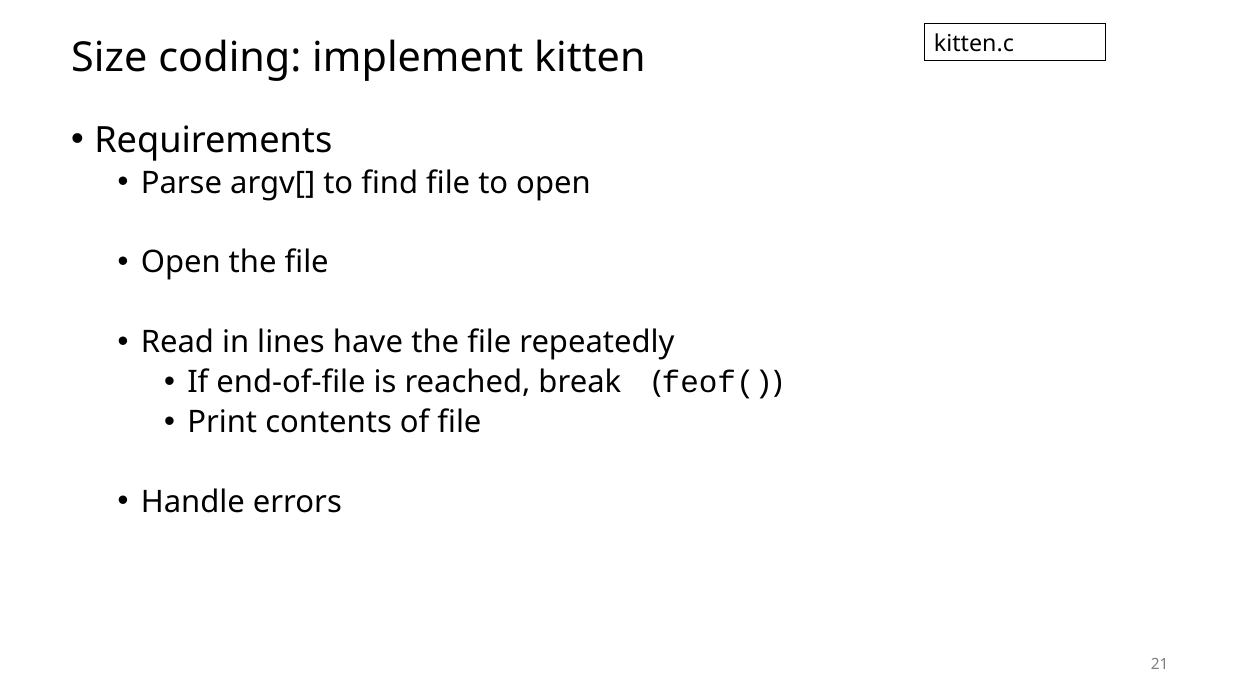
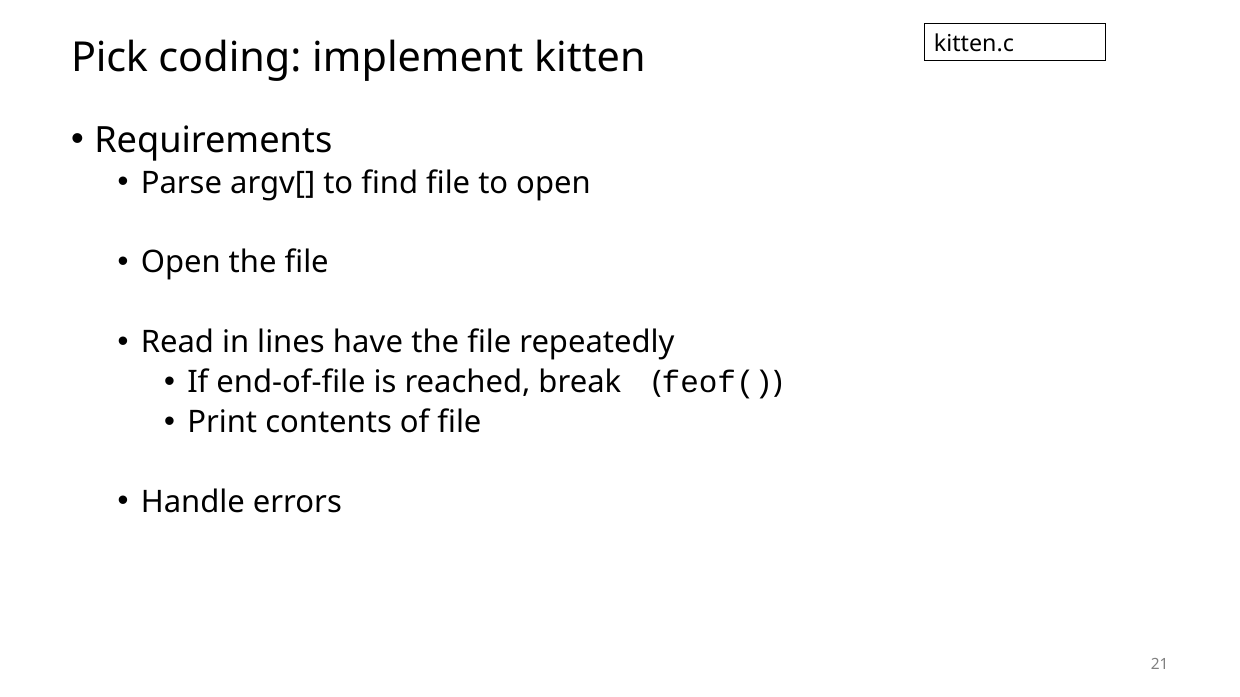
Size: Size -> Pick (110, 58)
